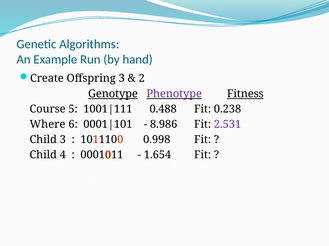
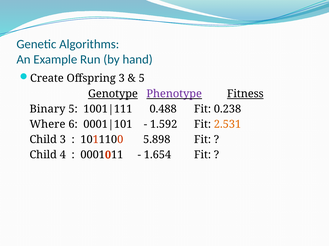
2: 2 -> 5 (142, 79)
Course: Course -> Binary (47, 109)
8.986: 8.986 -> 1.592 (164, 125)
2.531 colour: purple -> orange (227, 125)
0.998: 0.998 -> 5.898 (157, 140)
